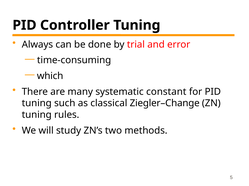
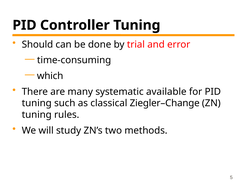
Always: Always -> Should (37, 45)
constant: constant -> available (166, 92)
